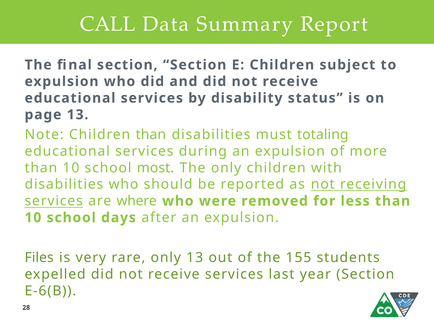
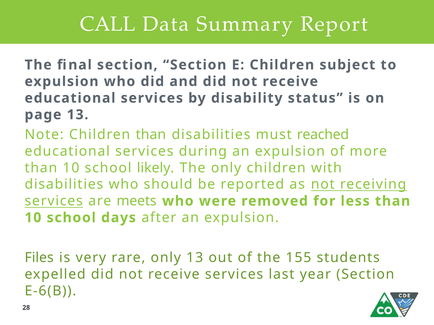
totaling: totaling -> reached (323, 135)
most: most -> likely (155, 168)
where: where -> meets (137, 201)
